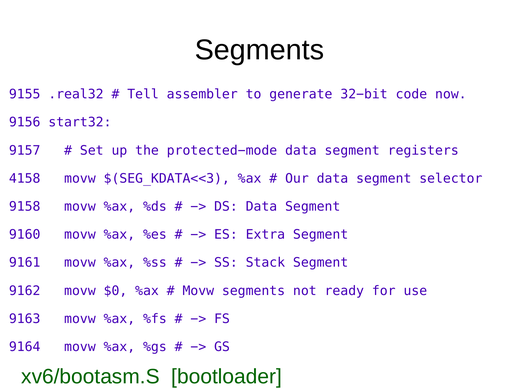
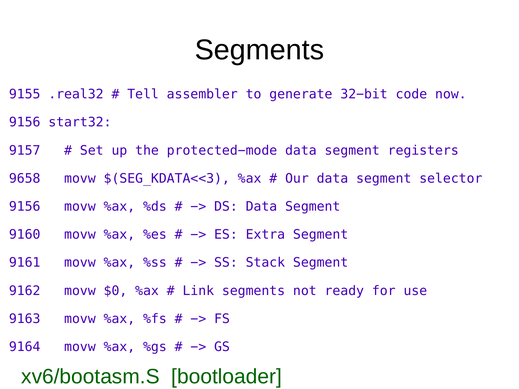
4158: 4158 -> 9658 (25, 179)
9158: 9158 -> 9156 (25, 207)
Movw: Movw -> Link (198, 291)
